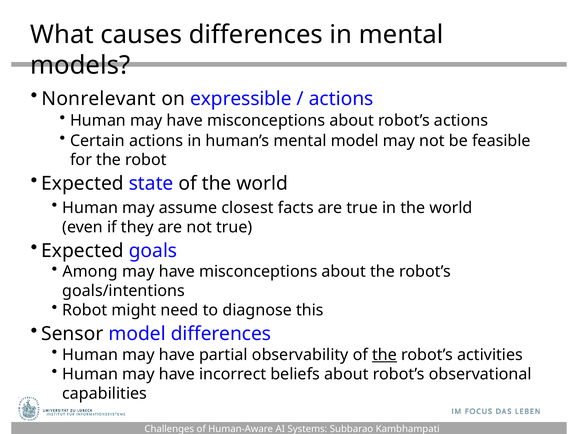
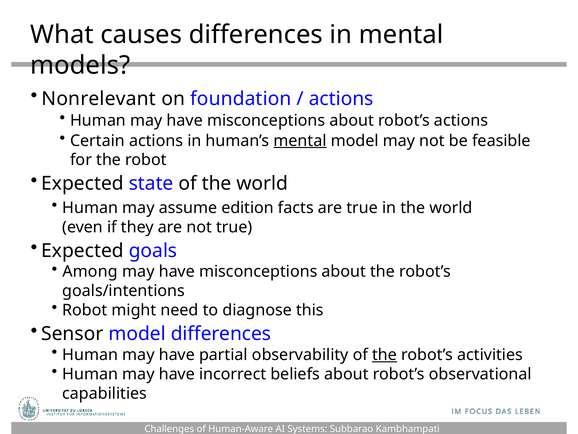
expressible: expressible -> foundation (241, 99)
mental underline: none -> present (300, 141)
closest: closest -> edition (248, 208)
